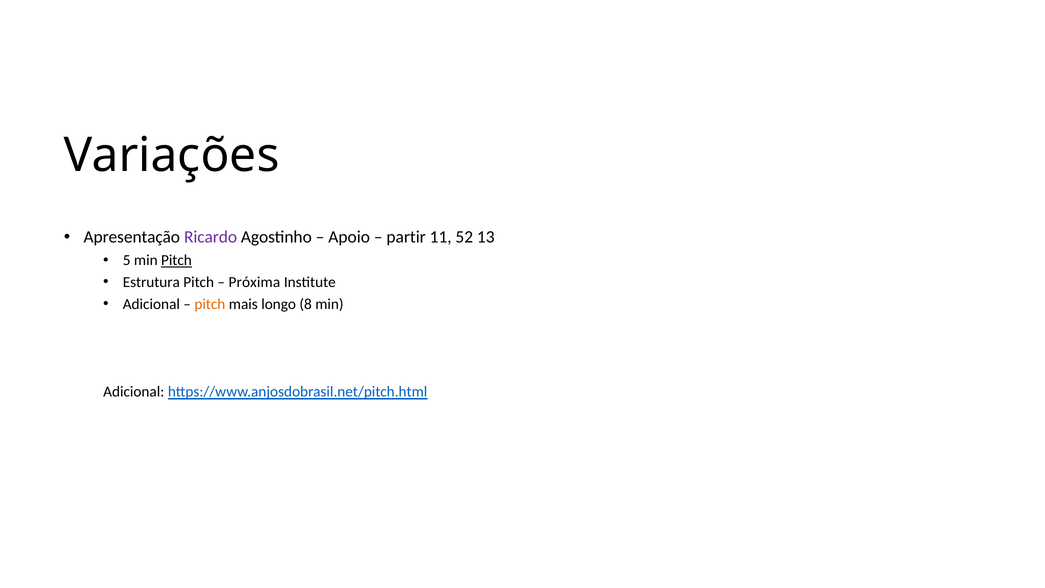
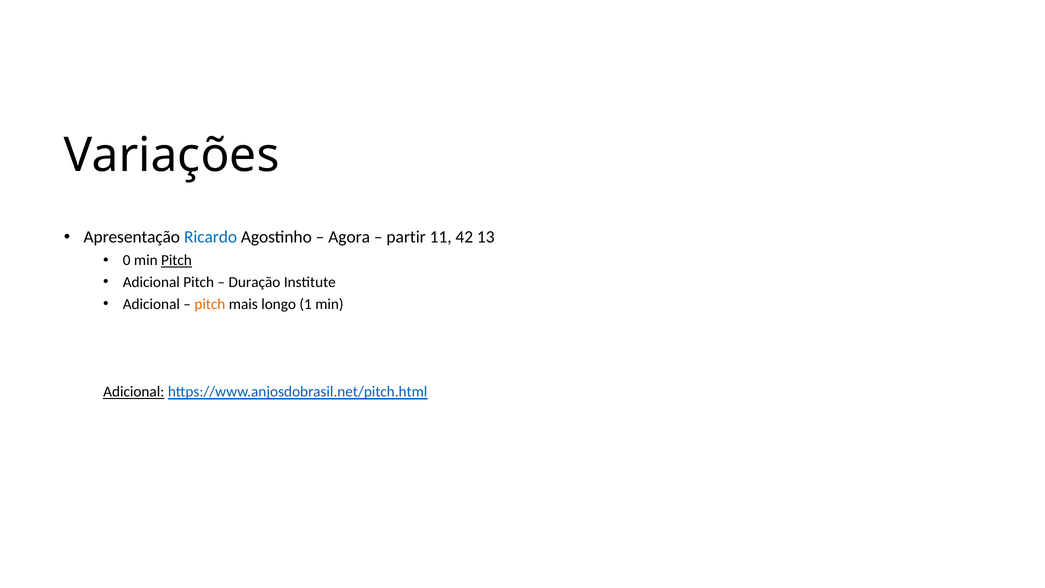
Ricardo colour: purple -> blue (211, 237)
Apoio: Apoio -> Agora (349, 237)
52: 52 -> 42 (464, 237)
5: 5 -> 0 (127, 260)
Estrutura: Estrutura -> Adicional (151, 282)
Próxima: Próxima -> Duração (254, 282)
8: 8 -> 1 (306, 304)
Adicional underline: none -> present (134, 392)
